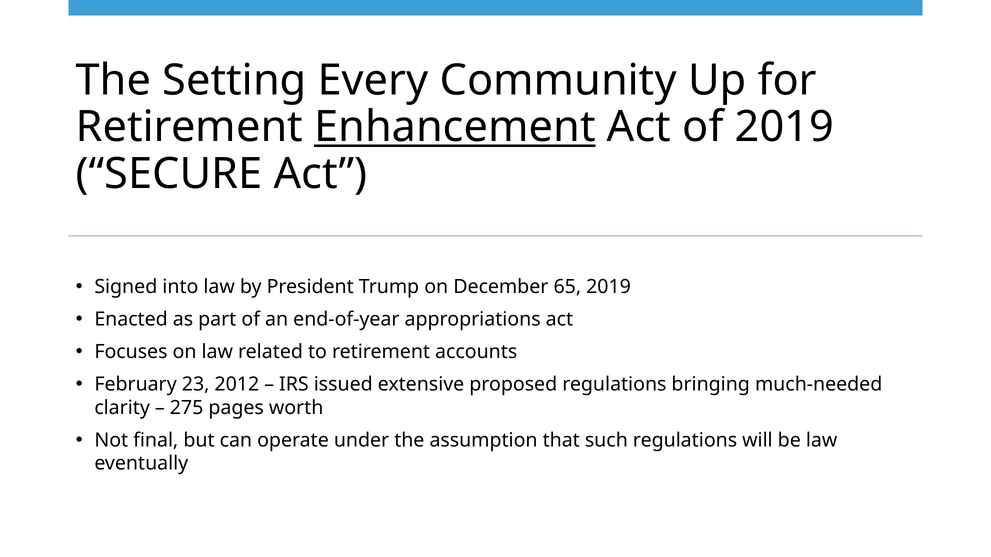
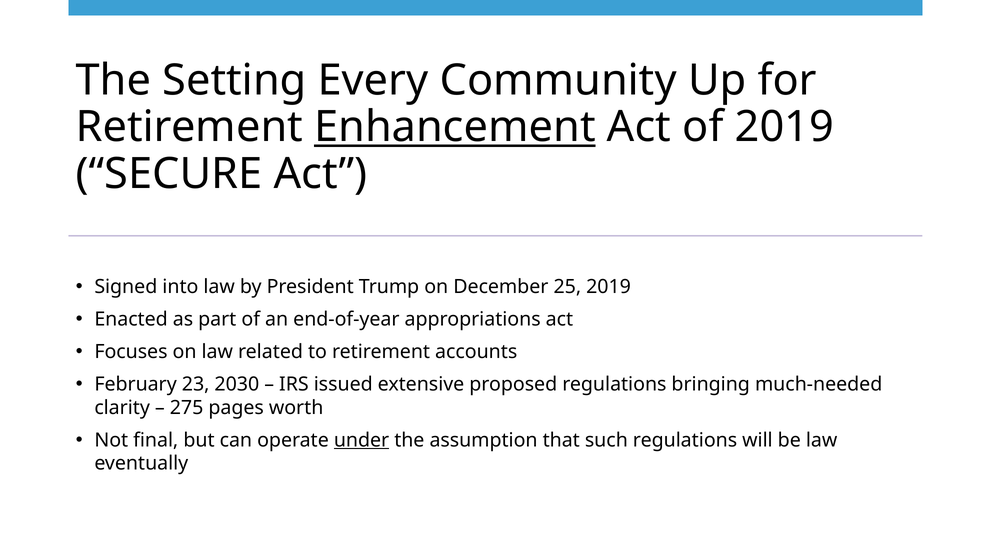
65: 65 -> 25 (567, 287)
2012: 2012 -> 2030 (237, 385)
under underline: none -> present (362, 441)
